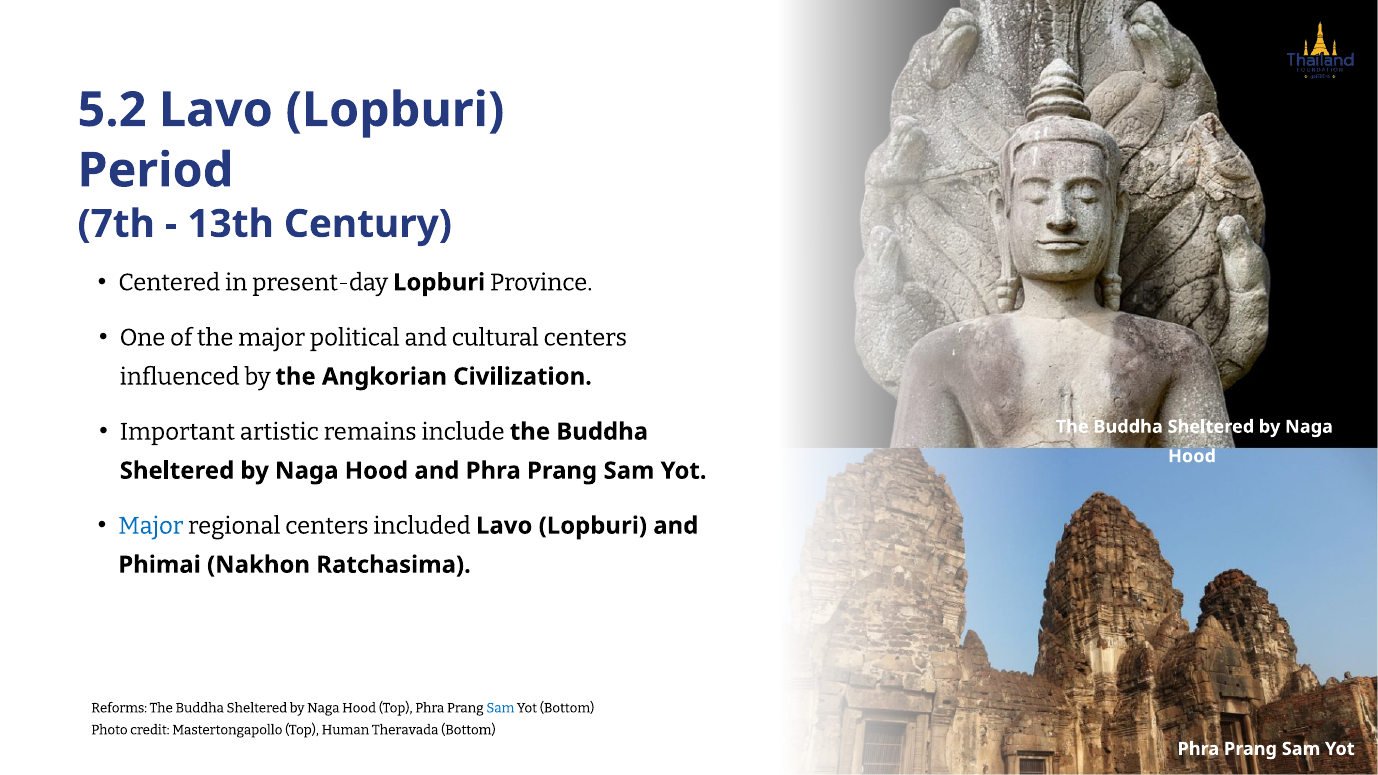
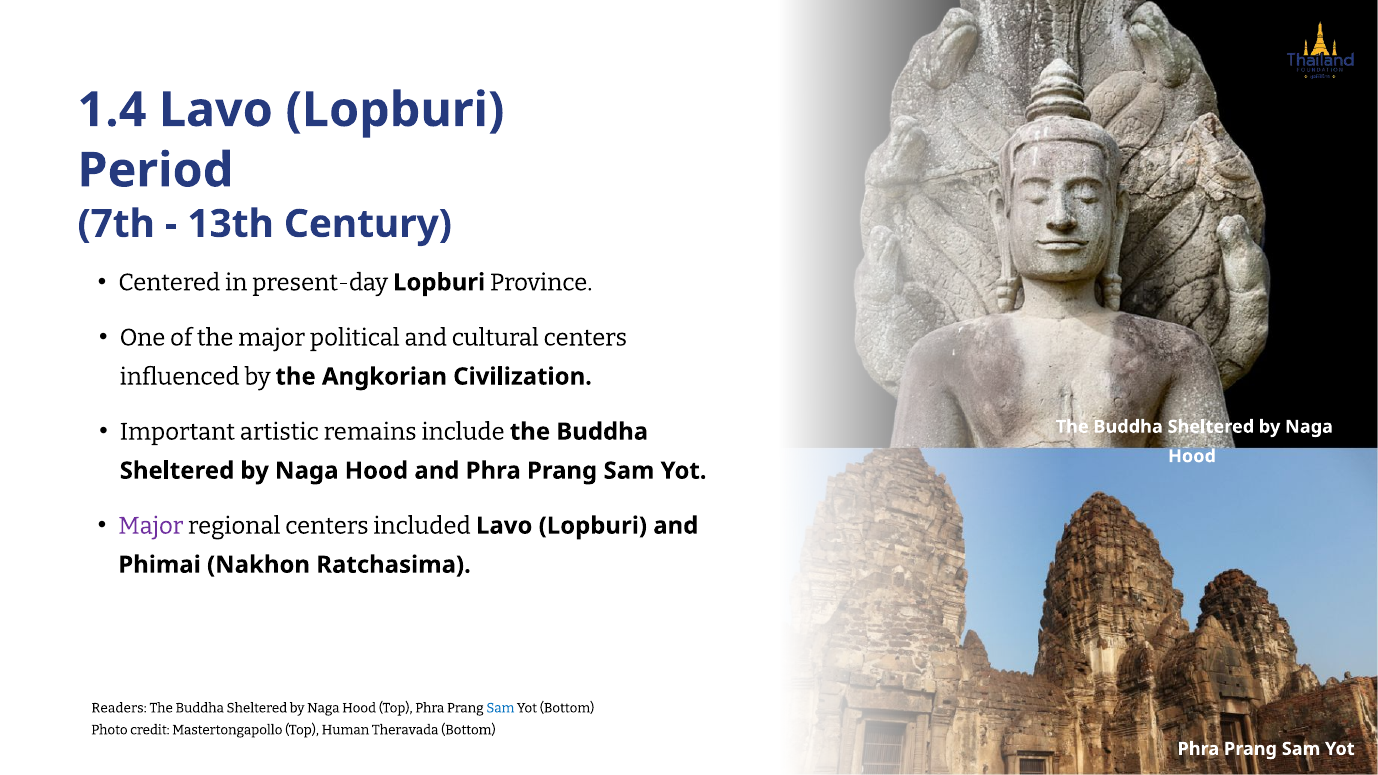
5.2: 5.2 -> 1.4 (112, 110)
Major colour: blue -> purple (151, 526)
Reforms: Reforms -> Readers (119, 708)
